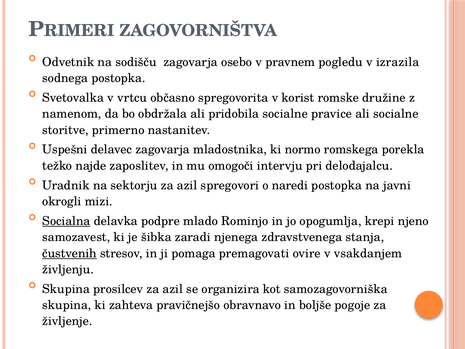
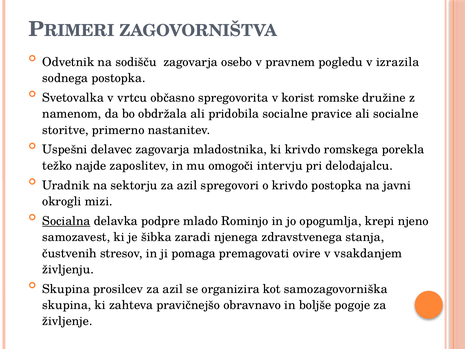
ki normo: normo -> krivdo (303, 149)
o naredi: naredi -> krivdo (290, 185)
čustvenih underline: present -> none (70, 253)
